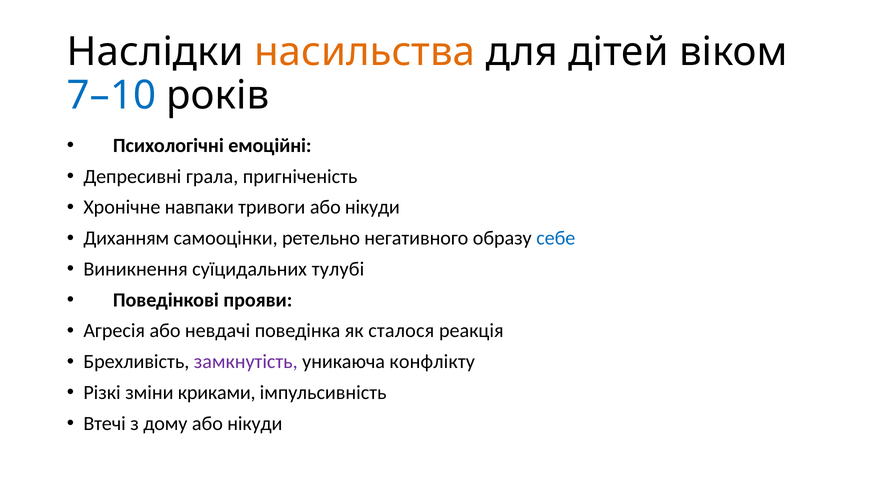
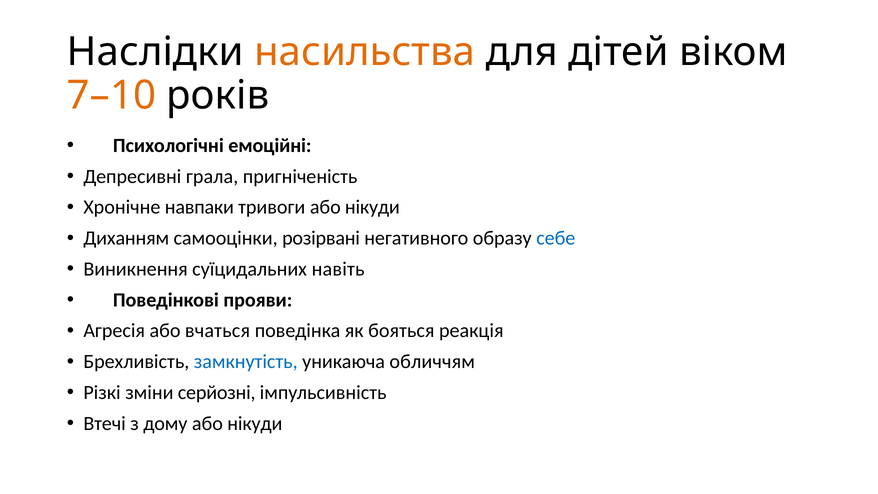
7–10 colour: blue -> orange (112, 95)
ретельно: ретельно -> розірвані (321, 238)
тулубі: тулубі -> навіть (338, 269)
невдачі: невдачі -> вчаться (218, 331)
сталося: сталося -> бояться (401, 331)
замкнутість colour: purple -> blue (246, 362)
конфлікту: конфлікту -> обличчям (432, 362)
криками: криками -> серйозні (217, 393)
